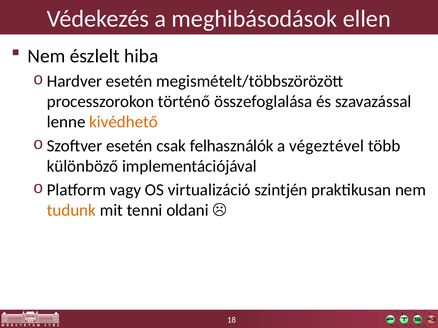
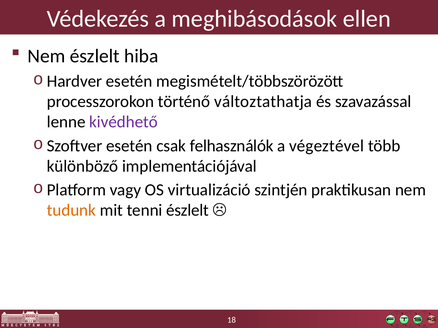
összefoglalása: összefoglalása -> változtathatja (263, 102)
kivédhető colour: orange -> purple (124, 122)
tenni oldani: oldani -> észlelt (187, 211)
